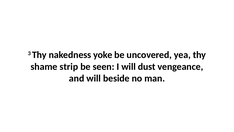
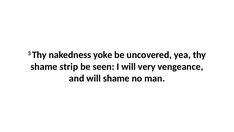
dust: dust -> very (147, 66)
will beside: beside -> shame (116, 78)
